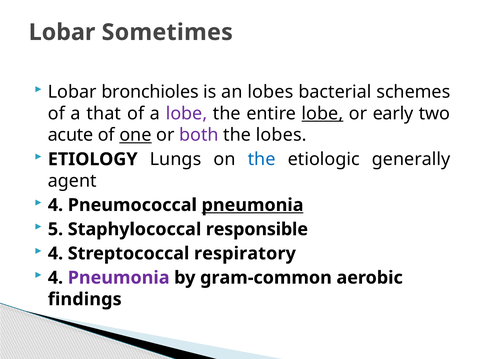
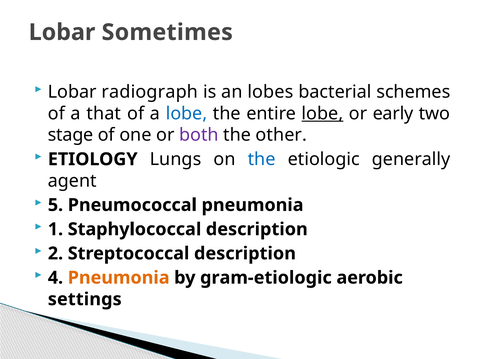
bronchioles: bronchioles -> radiograph (150, 92)
lobe colour: purple -> blue (186, 114)
acute: acute -> stage (71, 135)
one underline: present -> none (135, 135)
the lobes: lobes -> other (281, 135)
4: 4 -> 5 (55, 205)
pneumonia underline: present -> none (253, 205)
5: 5 -> 1 (55, 229)
Staphylococcal responsible: responsible -> description (257, 229)
4: 4 -> 2 (55, 254)
Streptococcal respiratory: respiratory -> description (245, 254)
Pneumonia colour: purple -> orange (119, 278)
gram-common: gram-common -> gram-etiologic (266, 278)
findings: findings -> settings (85, 299)
